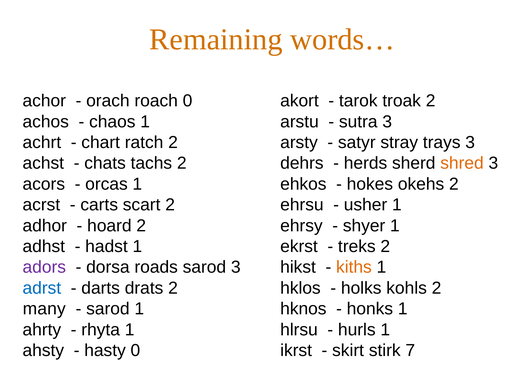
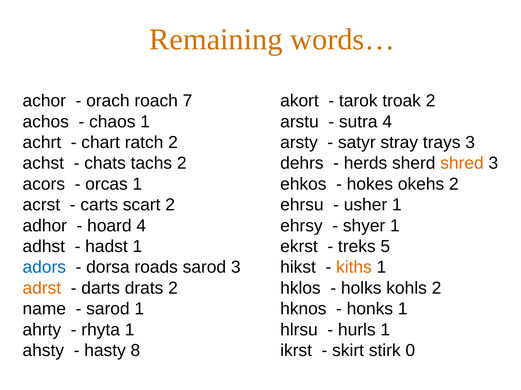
roach 0: 0 -> 7 (188, 101)
sutra 3: 3 -> 4 (387, 122)
hoard 2: 2 -> 4 (141, 226)
treks 2: 2 -> 5 (385, 247)
adors colour: purple -> blue (44, 268)
adrst colour: blue -> orange (42, 289)
many: many -> name (44, 309)
hasty 0: 0 -> 8 (135, 351)
7: 7 -> 0 (410, 351)
